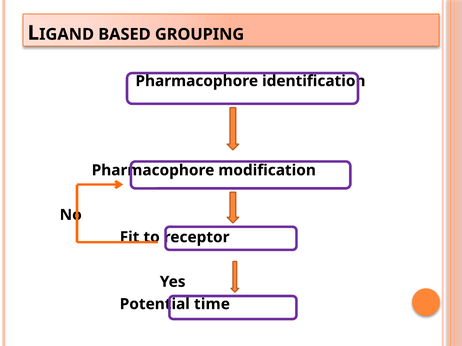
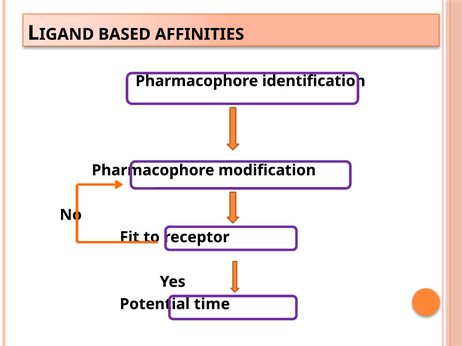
GROUPING: GROUPING -> AFFINITIES (200, 34)
